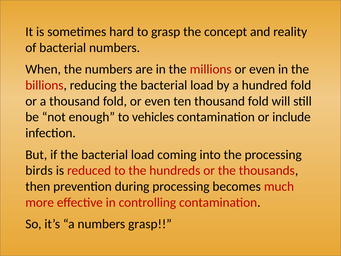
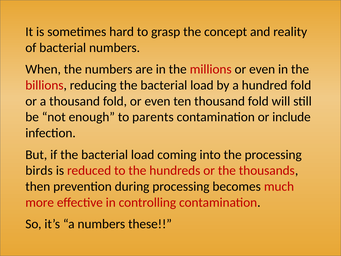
vehicles: vehicles -> parents (153, 117)
numbers grasp: grasp -> these (150, 224)
